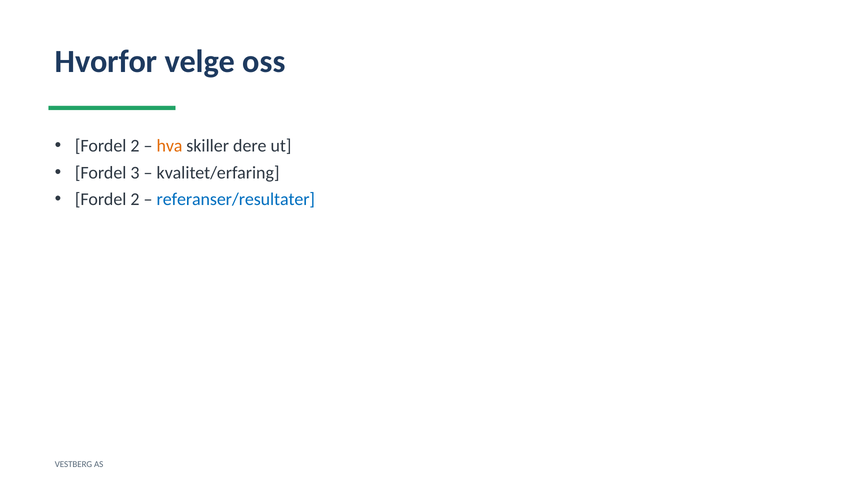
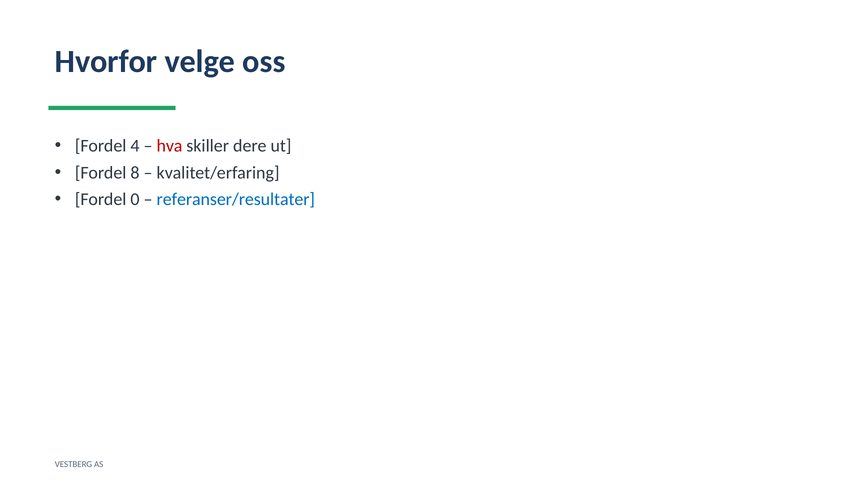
2: 2 -> 4 (135, 146)
hva colour: orange -> red (170, 146)
3: 3 -> 8 (135, 173)
2: 2 -> 0 (135, 200)
